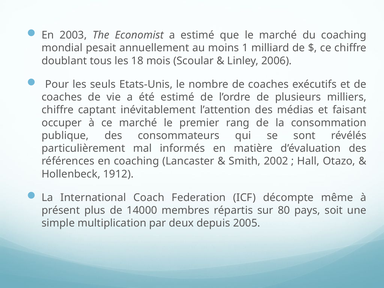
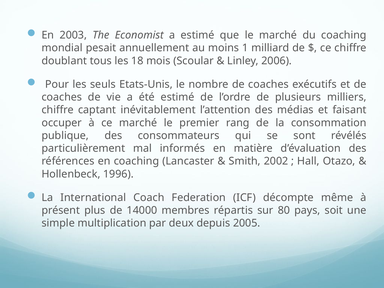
1912: 1912 -> 1996 (118, 174)
